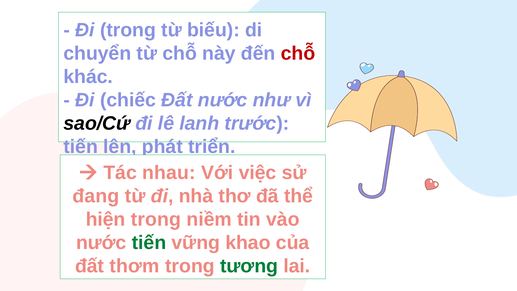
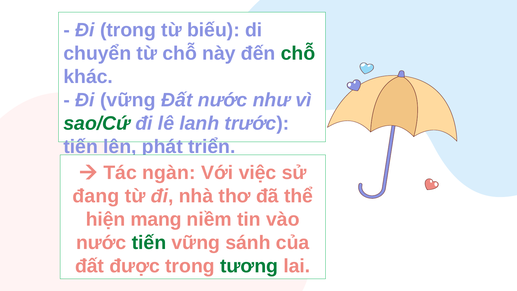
chỗ colour: red -> green (298, 53)
Đi chiếc: chiếc -> vững (128, 100)
sao/Cứ colour: black -> green (97, 123)
nhau: nhau -> ngàn (169, 173)
hiện trong: trong -> mang (156, 219)
khao: khao -> sánh (248, 243)
thơm: thơm -> được (135, 266)
